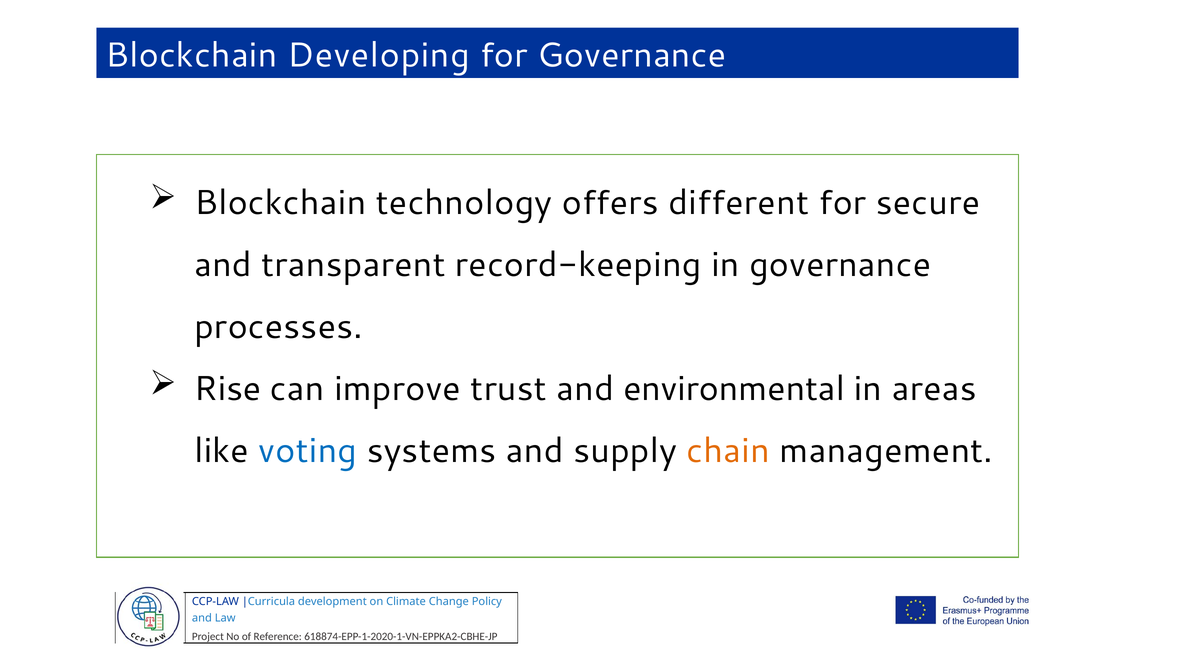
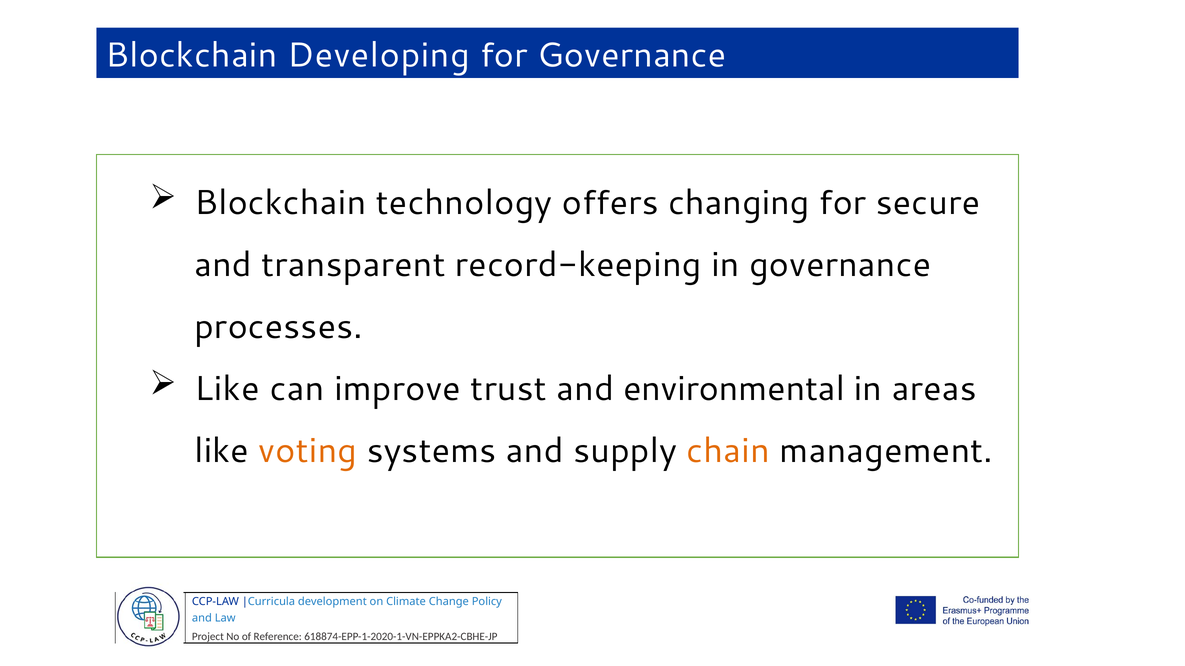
different: different -> changing (739, 203)
Rise: Rise -> Like (227, 389)
voting colour: blue -> orange (308, 451)
